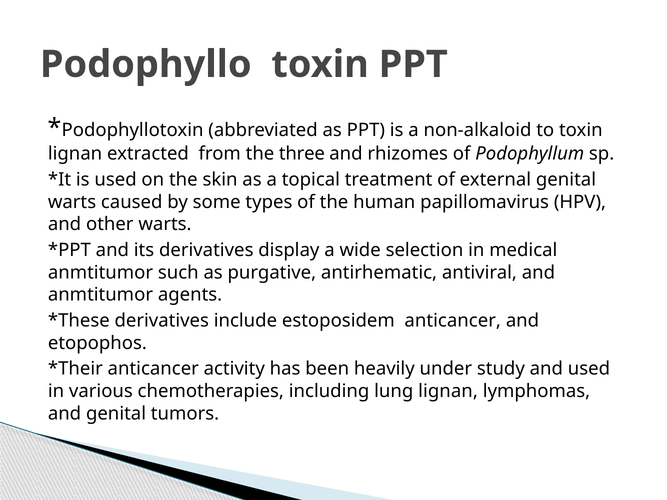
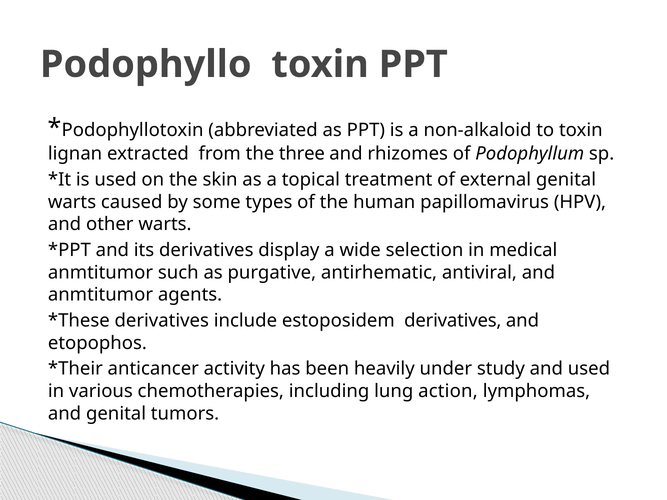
estoposidem anticancer: anticancer -> derivatives (453, 321)
lung lignan: lignan -> action (448, 391)
